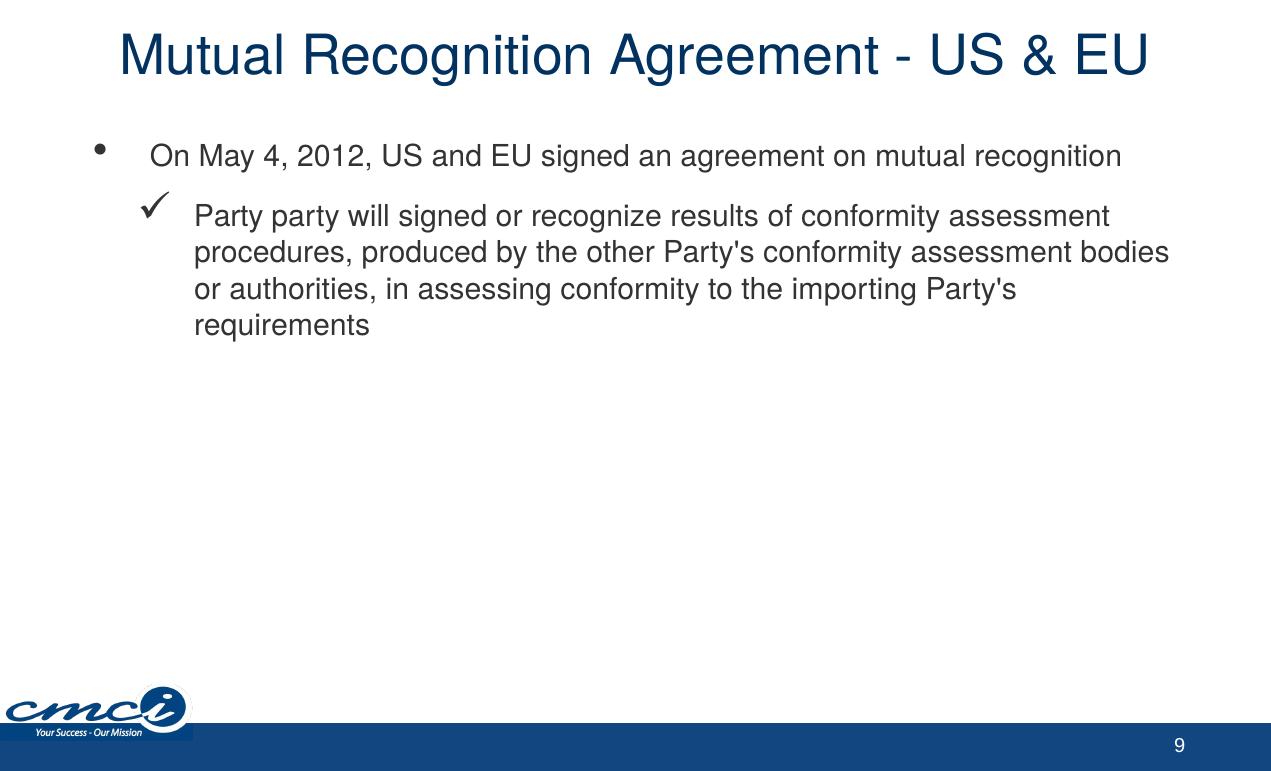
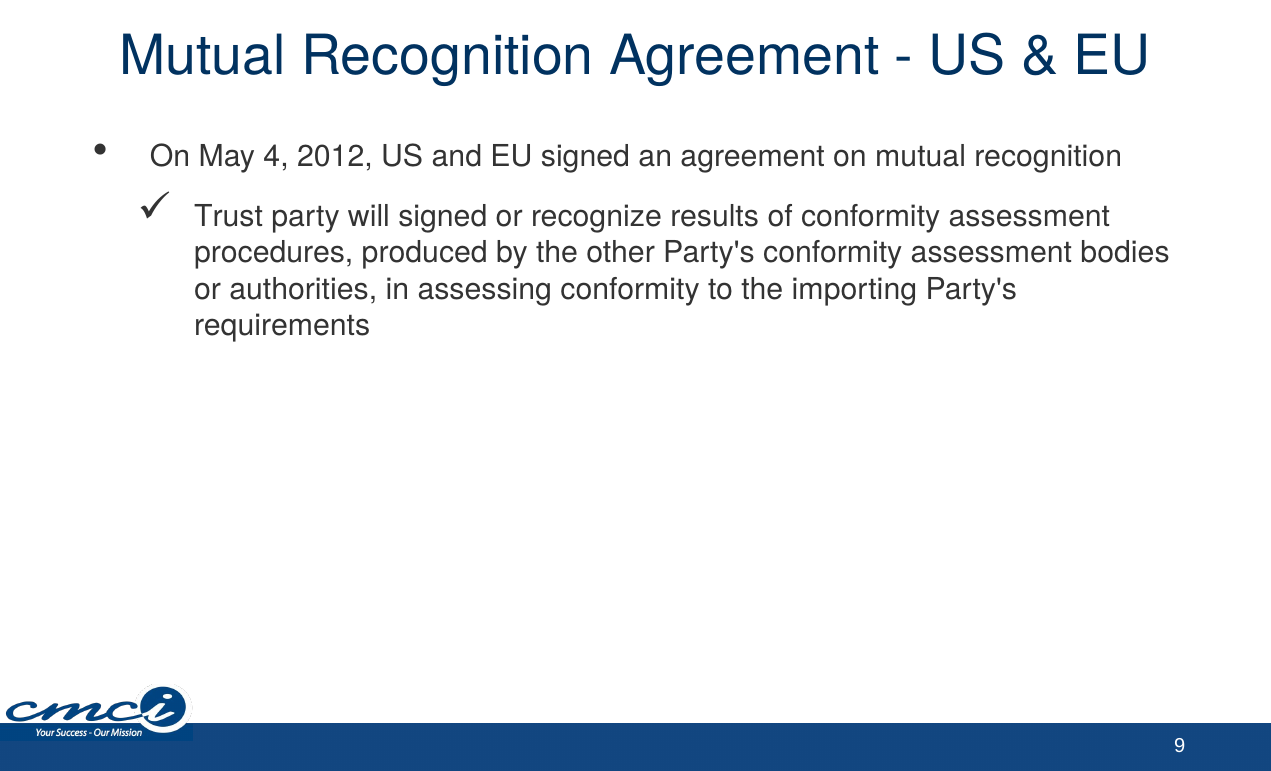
Party: Party -> Trust (229, 217)
